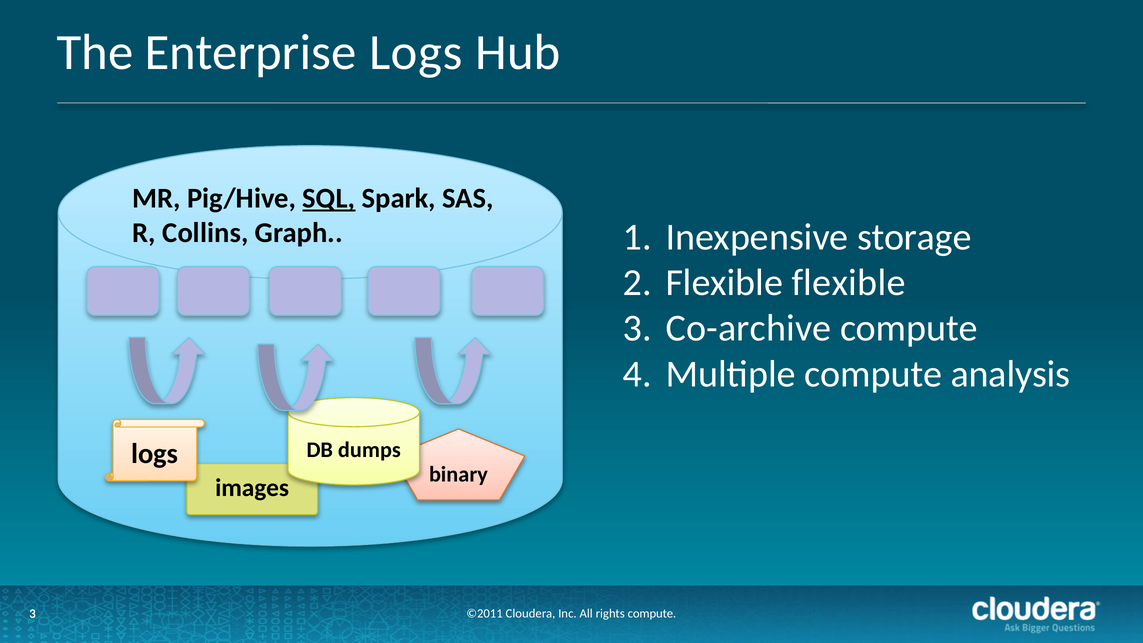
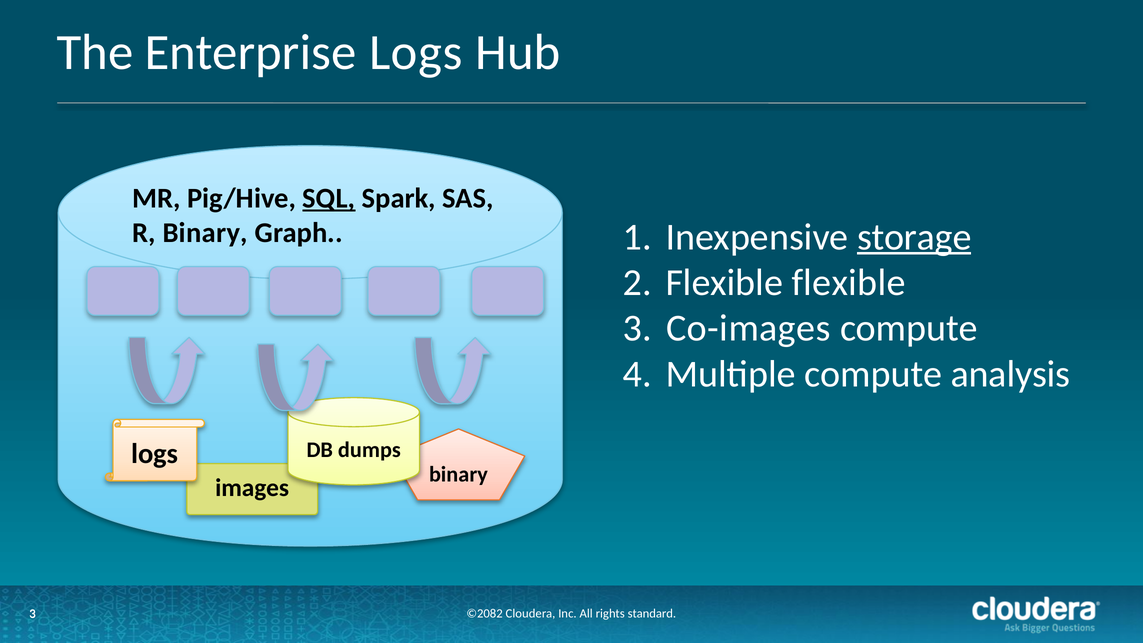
R Collins: Collins -> Binary (205, 233)
storage underline: none -> present (914, 237)
Co-archive: Co-archive -> Co-images (748, 328)
©2011: ©2011 -> ©2082 (485, 614)
rights compute: compute -> standard (652, 614)
